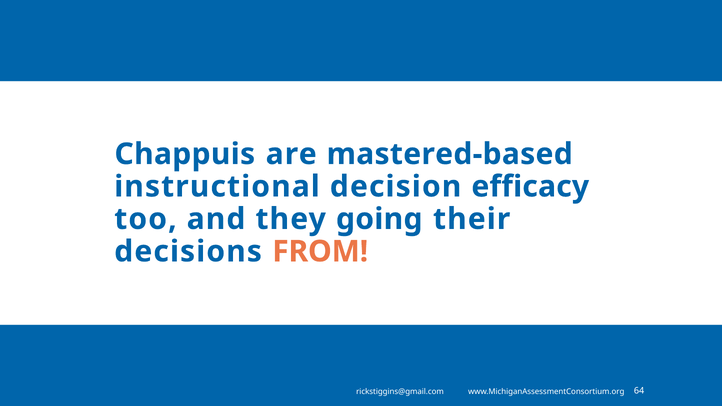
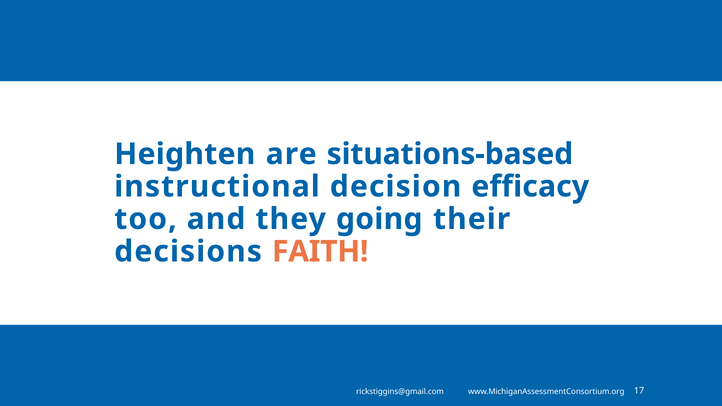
Chappuis: Chappuis -> Heighten (185, 154)
mastered-based: mastered-based -> situations-based (450, 154)
FROM: FROM -> FAITH (320, 252)
64: 64 -> 17 (639, 391)
